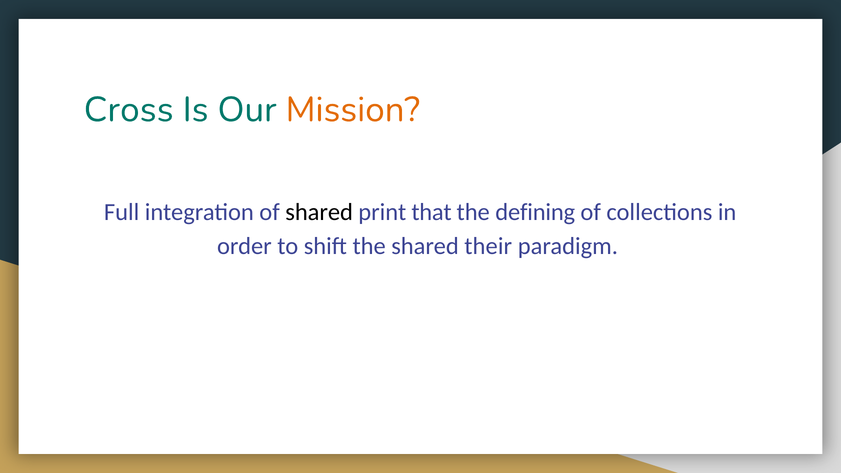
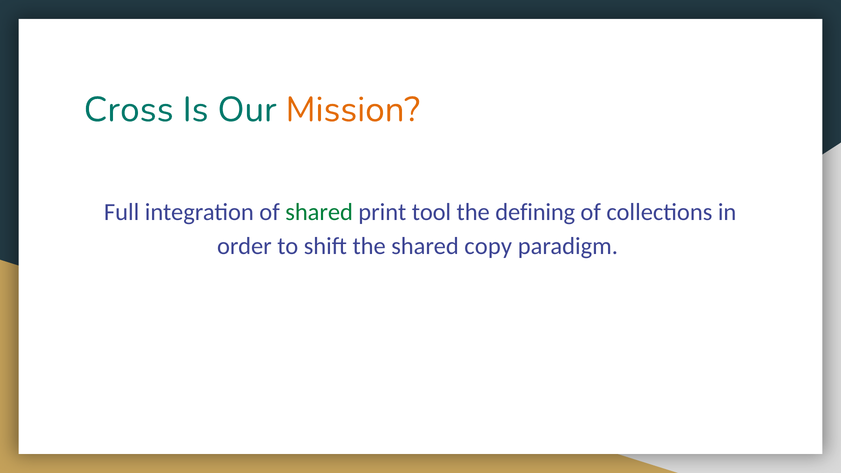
shared colour: black -> green (319, 212)
that: that -> tool (431, 212)
their: their -> copy (488, 246)
